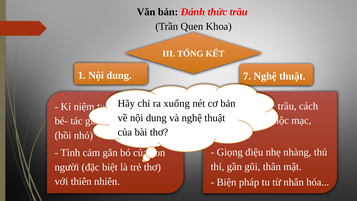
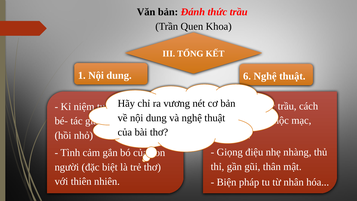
7: 7 -> 6 (247, 76)
xuống: xuống -> vương (177, 103)
